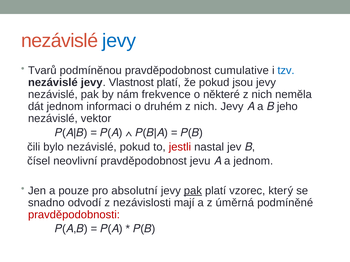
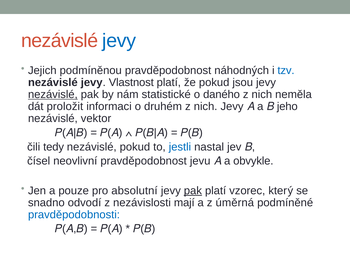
Tvarů: Tvarů -> Jejich (42, 70)
cumulative: cumulative -> náhodných (242, 70)
nezávislé underline: none -> present (53, 95)
frekvence: frekvence -> statistické (166, 95)
některé: některé -> daného (222, 95)
dát jednom: jednom -> proložit (65, 107)
bylo: bylo -> tedy (54, 147)
jestli colour: red -> blue (180, 147)
a jednom: jednom -> obvykle (253, 161)
pravděpodobnosti colour: red -> blue (74, 215)
